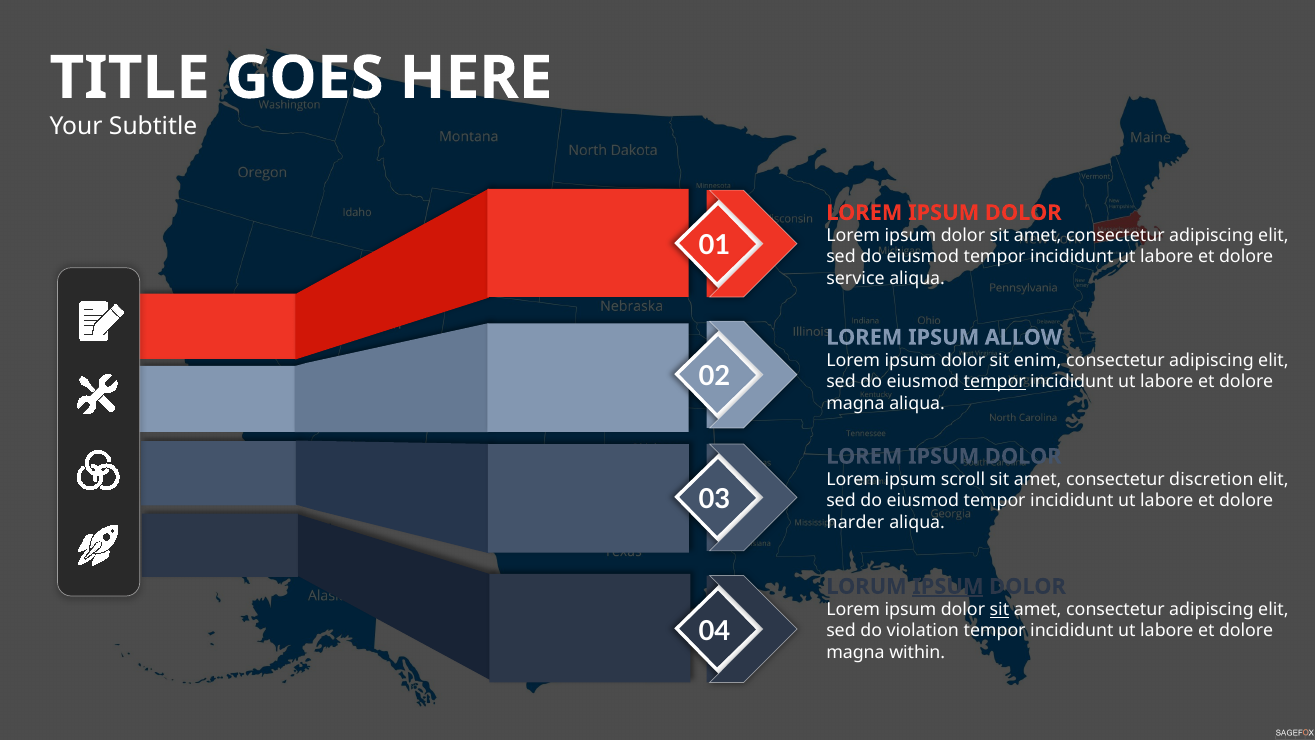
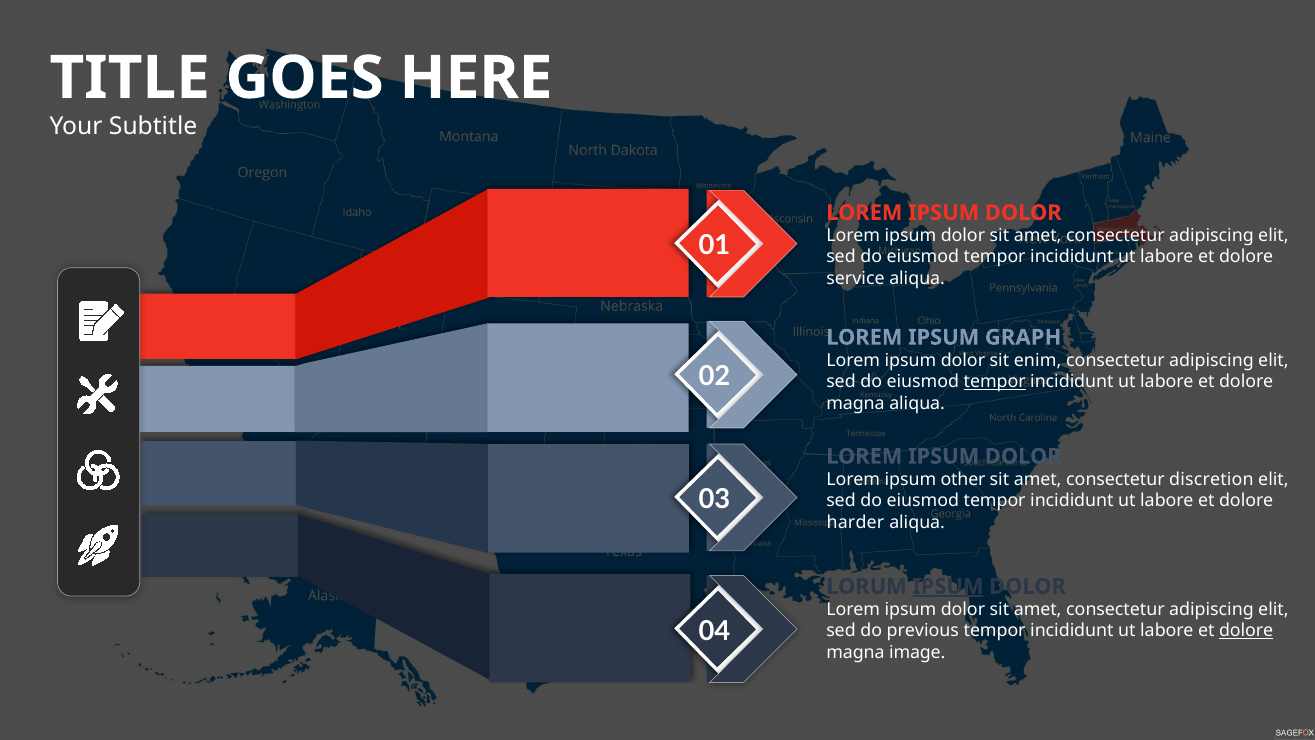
ALLOW: ALLOW -> GRAPH (1023, 337)
scroll: scroll -> other (963, 479)
sit underline: present -> none (999, 609)
violation: violation -> previous (923, 631)
dolore underline: none -> present (1246, 631)
within: within -> image (917, 652)
